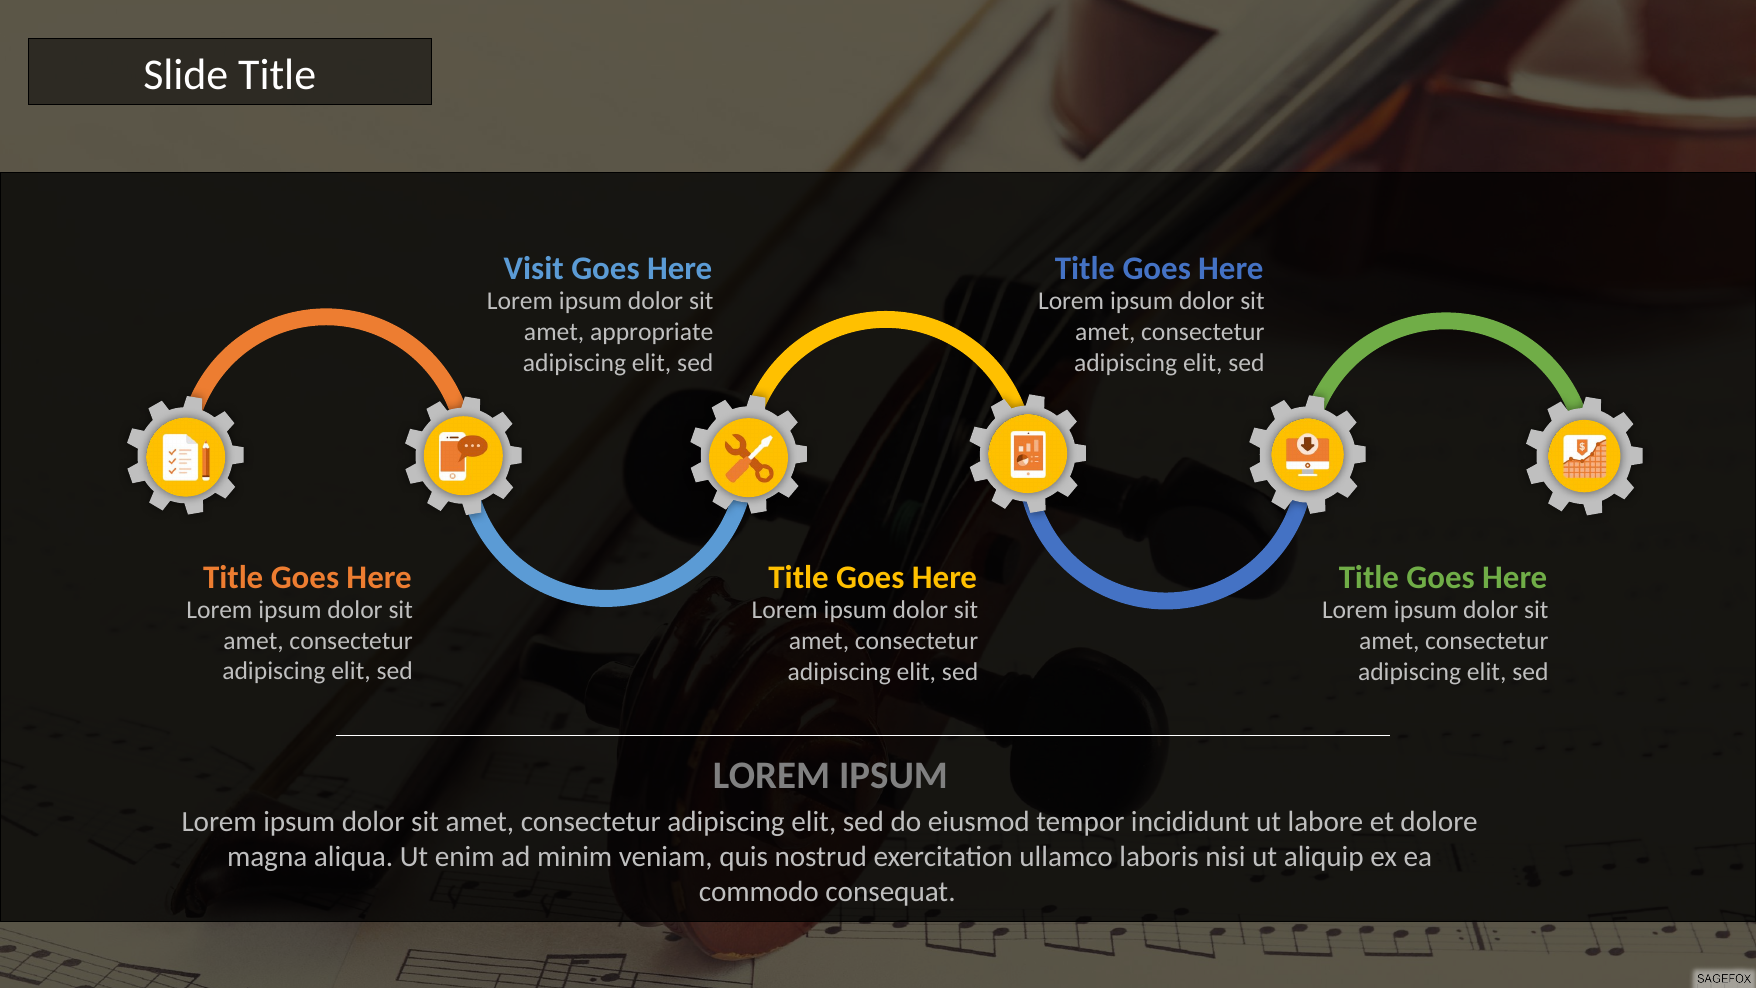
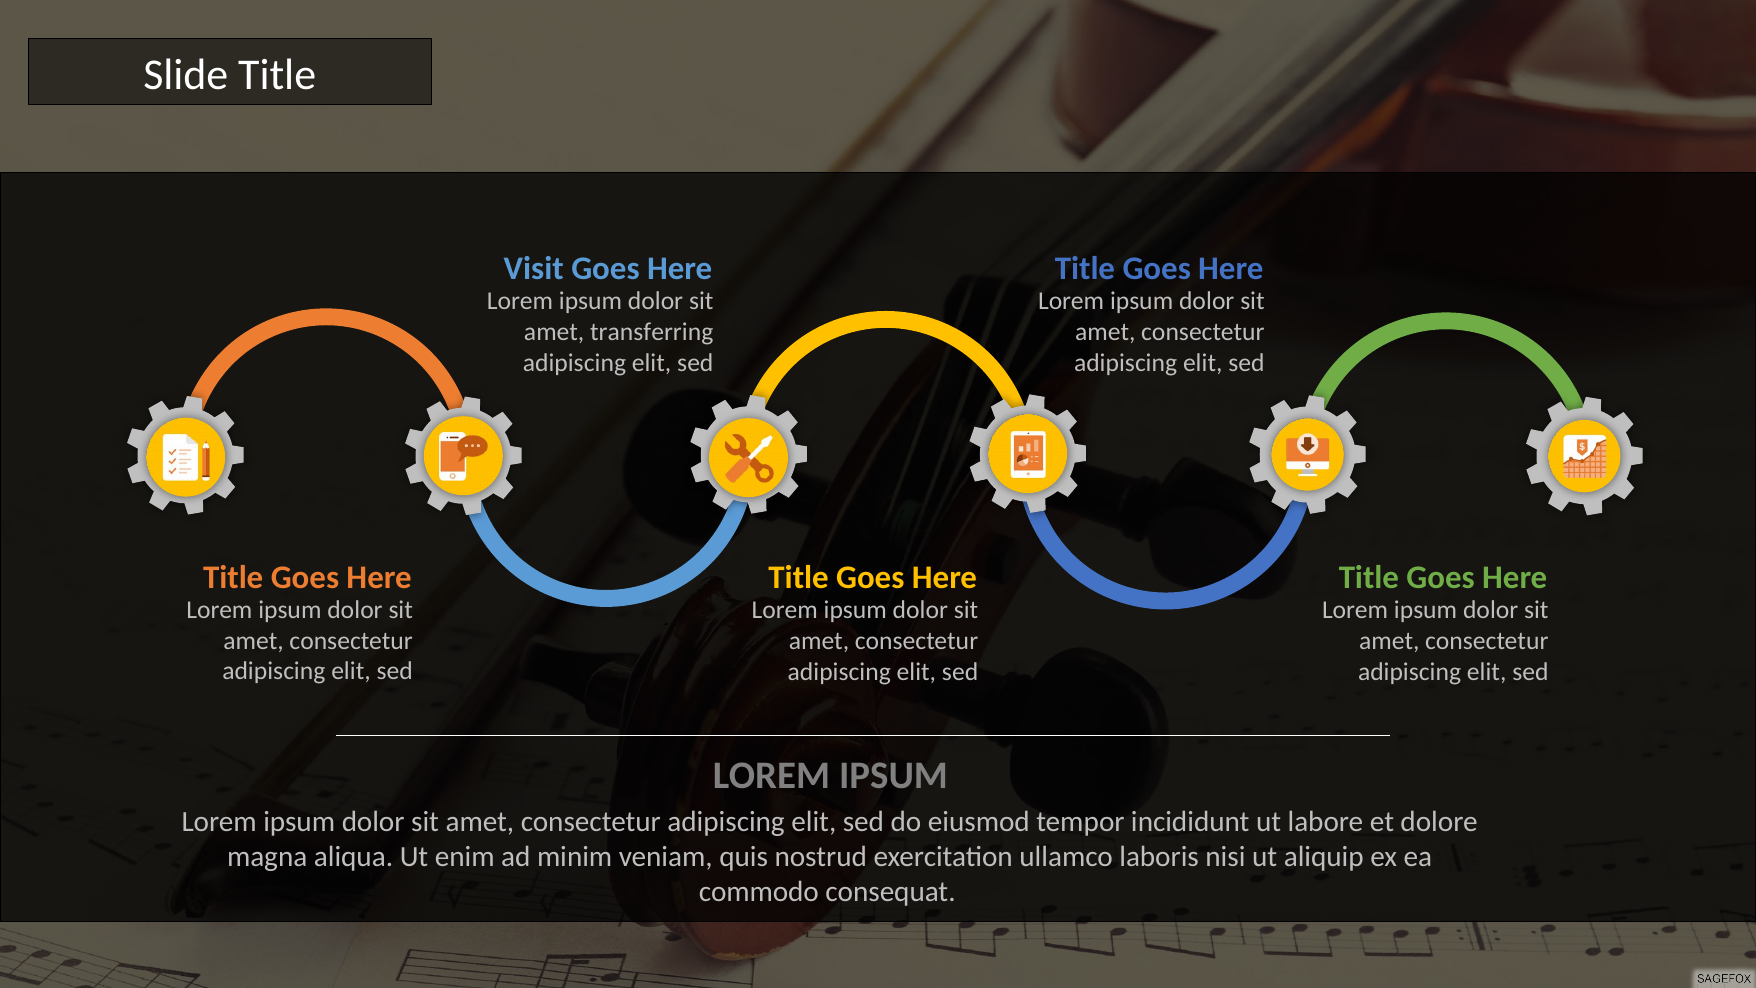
appropriate: appropriate -> transferring (652, 332)
